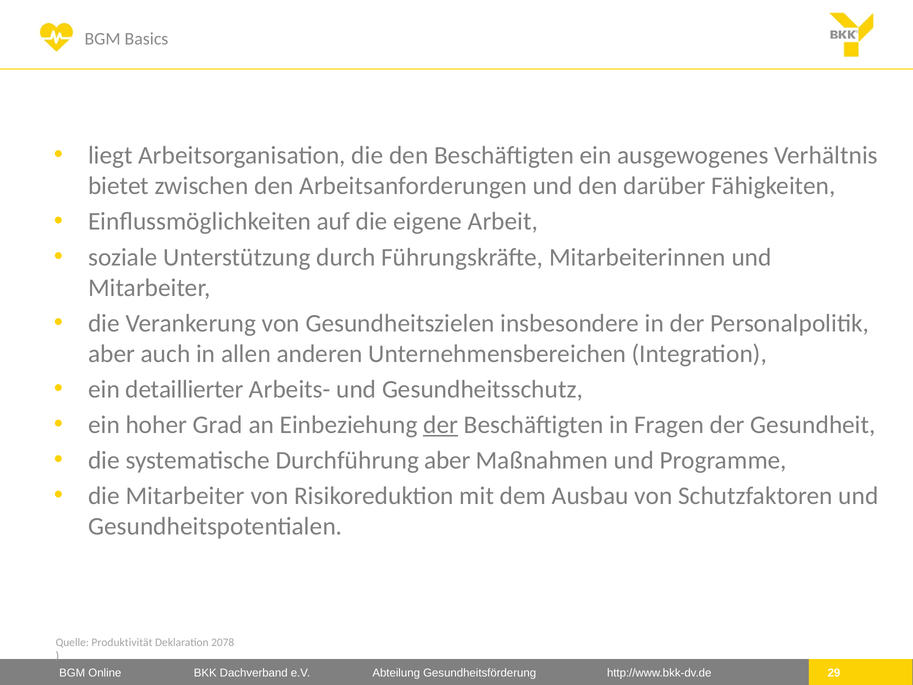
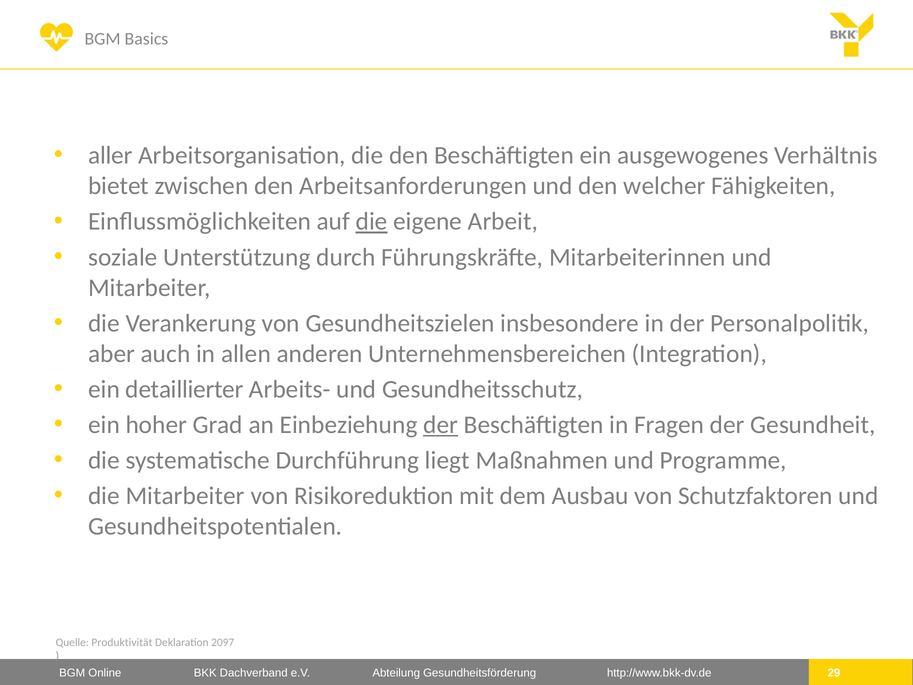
liegt: liegt -> aller (110, 155)
darüber: darüber -> welcher (664, 186)
die underline: none -> present (372, 221)
Durchführung aber: aber -> liegt (447, 460)
2078: 2078 -> 2097 (223, 642)
